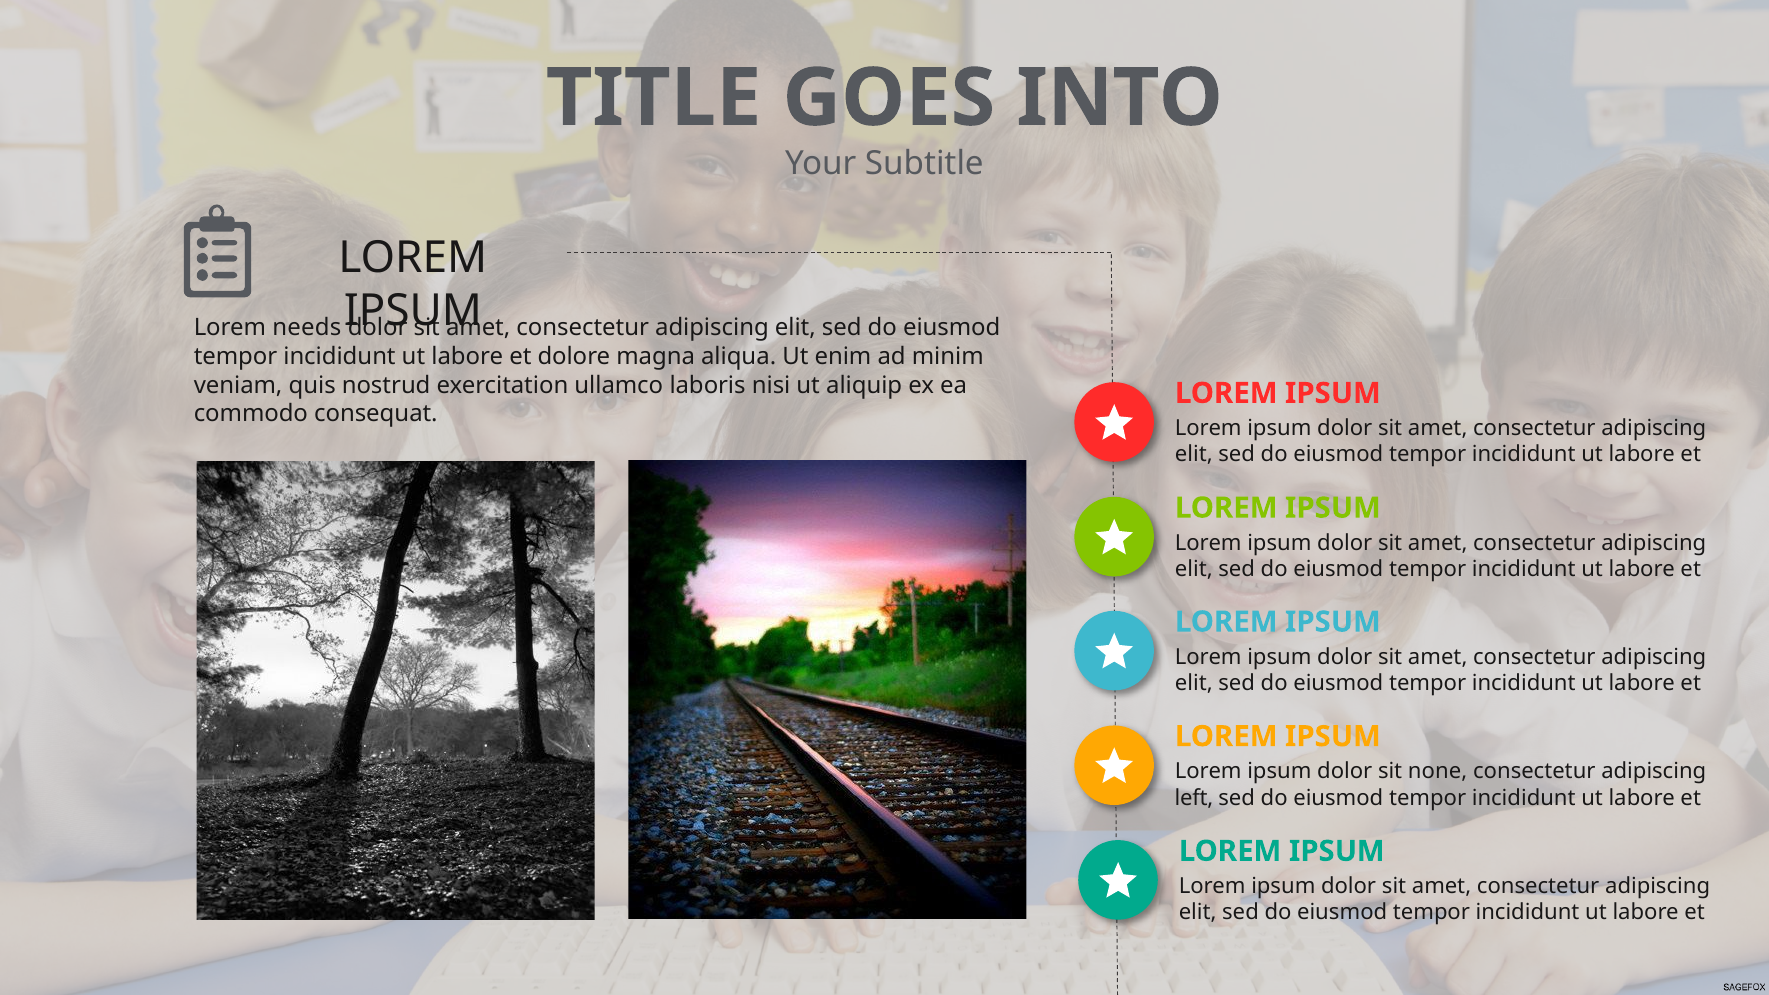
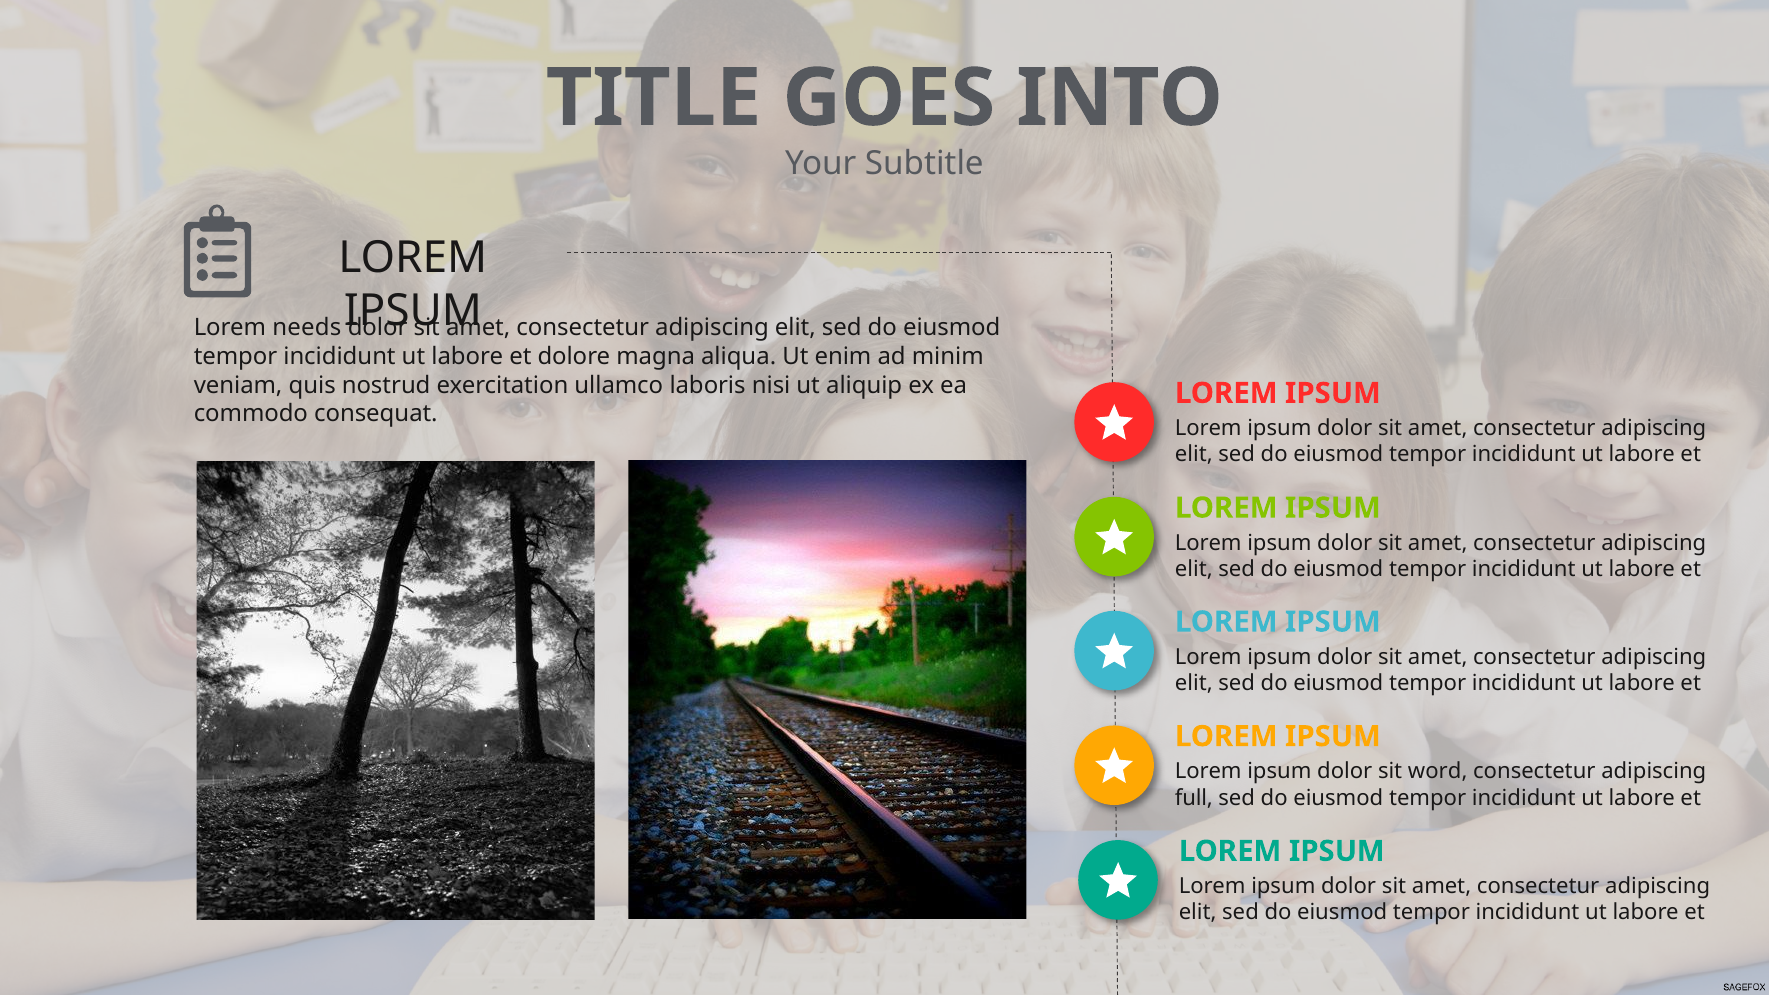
none: none -> word (1438, 771)
left: left -> full (1194, 798)
